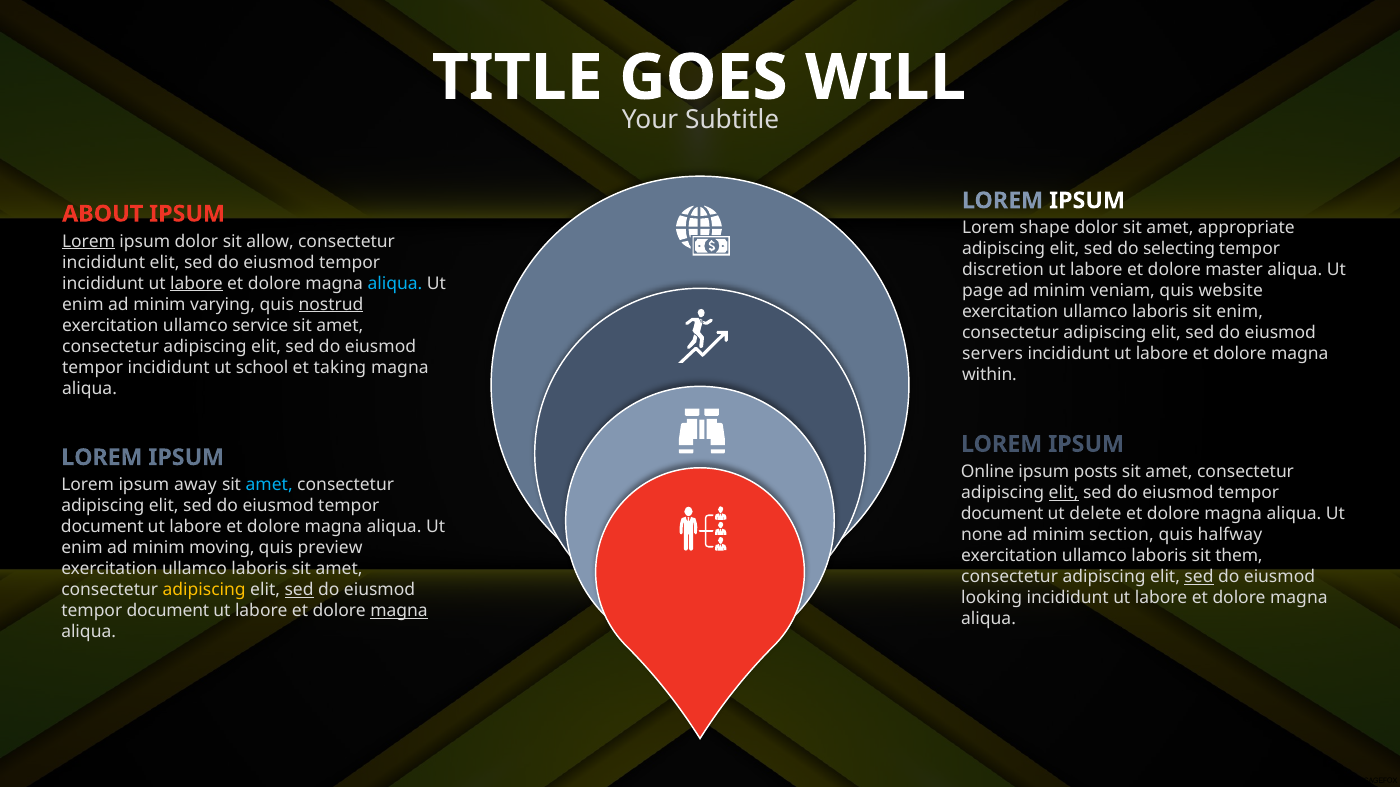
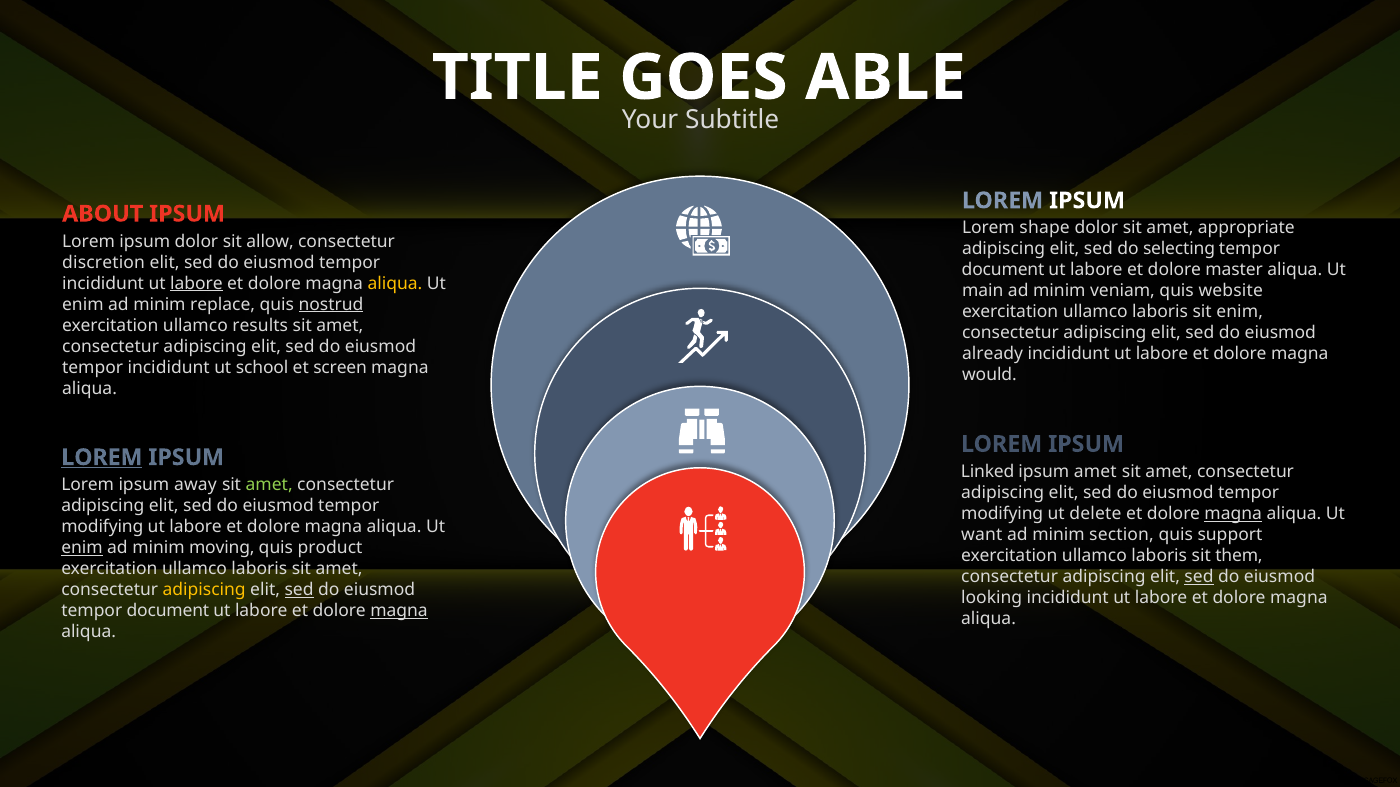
WILL: WILL -> ABLE (886, 78)
Lorem underline: present -> none (89, 242)
incididunt: incididunt -> discretion (104, 263)
discretion: discretion -> document (1003, 270)
aliqua colour: light blue -> yellow (395, 284)
page: page -> main (983, 291)
varying: varying -> replace (223, 305)
service: service -> results (260, 326)
servers: servers -> already (993, 354)
taking: taking -> screen (340, 368)
within: within -> would (989, 375)
LOREM underline: none -> present (102, 458)
Online: Online -> Linked (988, 472)
ipsum posts: posts -> amet (1095, 472)
amet colour: light blue -> light green (269, 485)
elit underline: present -> none (1064, 493)
document: document -> modifying (1002, 514)
magna underline: none -> present (1233, 514)
document: document -> modifying (102, 527)
none: none -> want (982, 535)
halfway: halfway -> support (1230, 535)
enim underline: none -> present (82, 548)
preview: preview -> product (330, 548)
